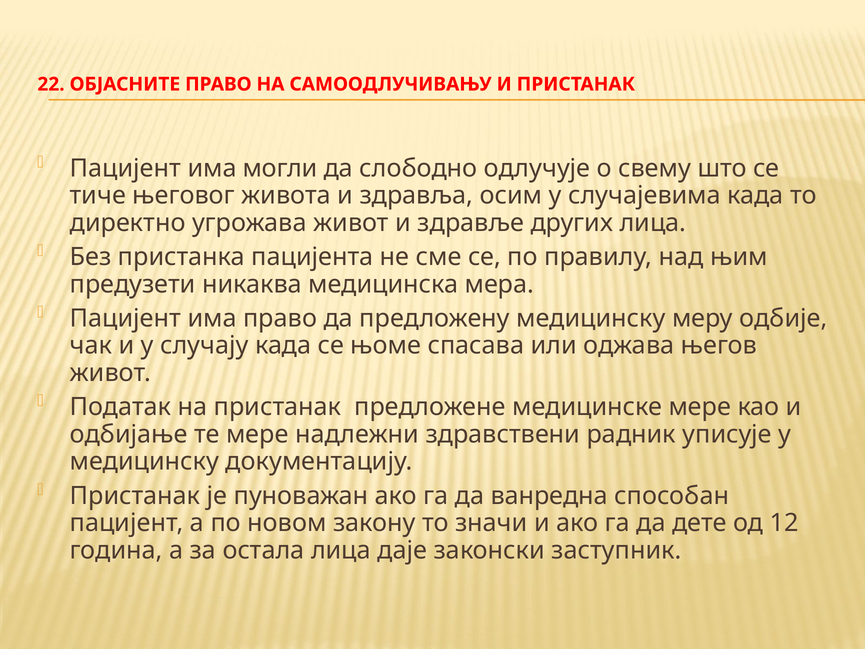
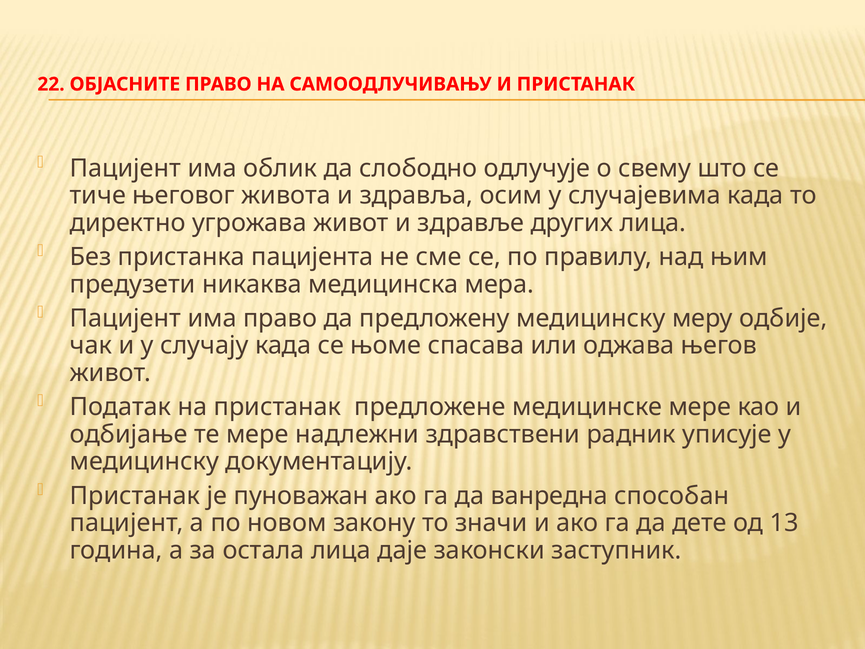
могли: могли -> облик (280, 168)
12: 12 -> 13 (784, 523)
